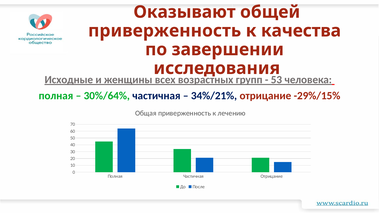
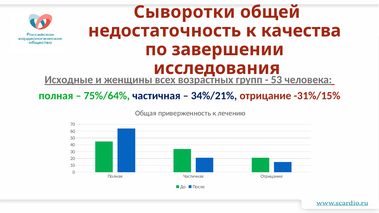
Оказывают: Оказывают -> Сыворотки (184, 12)
приверженность: приверженность -> недостаточность (165, 31)
30%/64%: 30%/64% -> 75%/64% (107, 96)
-29%/15%: -29%/15% -> -31%/15% (317, 96)
